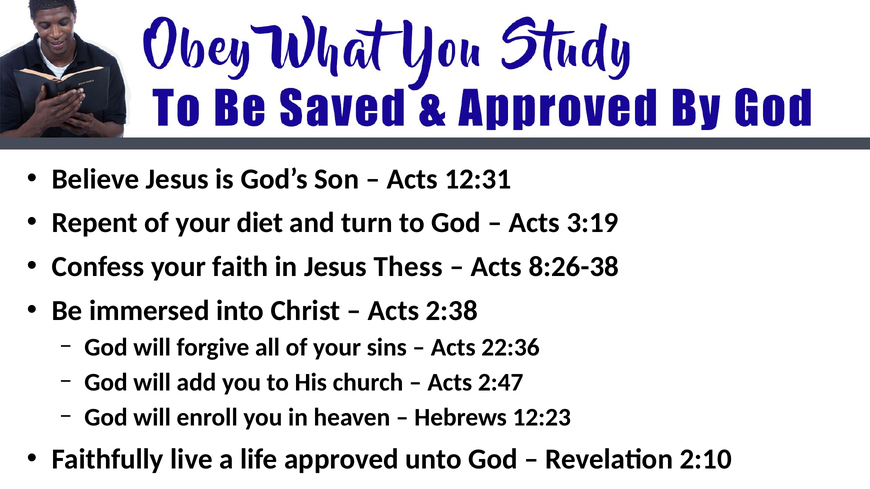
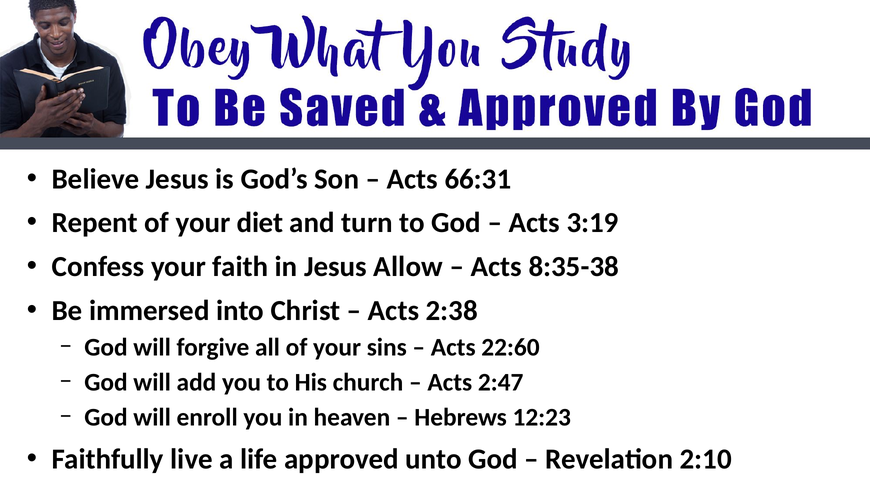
12:31: 12:31 -> 66:31 (478, 179)
Thess: Thess -> Allow (408, 267)
8:26-38: 8:26-38 -> 8:35-38 (574, 267)
22:36: 22:36 -> 22:60 (510, 348)
